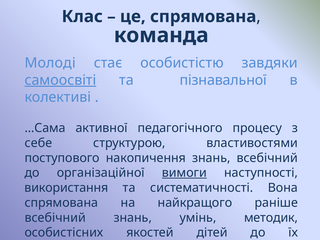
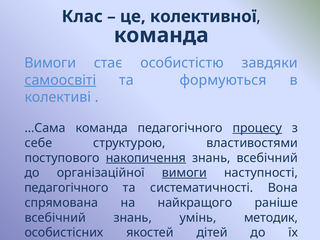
це спрямована: спрямована -> колективної (203, 17)
Молоді: Молоді -> Вимоги (50, 63)
пізнавальної: пізнавальної -> формуються (223, 80)
…Сама активної: активної -> команда (102, 128)
процесу underline: none -> present (257, 128)
накопичення underline: none -> present (146, 158)
використання: використання -> педагогічного (66, 188)
